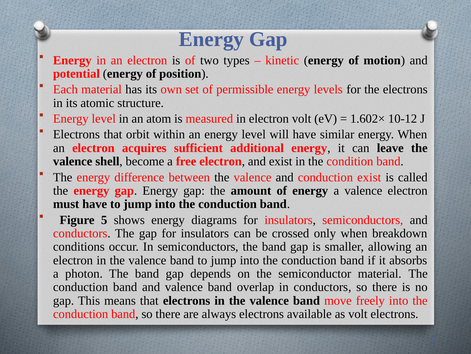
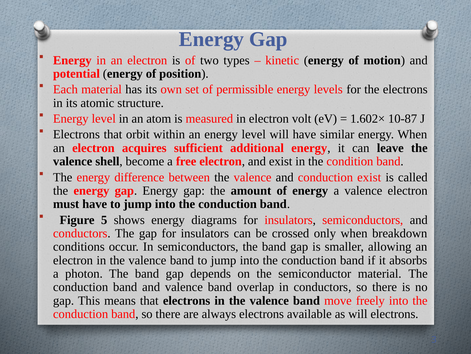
10-12: 10-12 -> 10-87 (403, 118)
as volt: volt -> will (358, 313)
